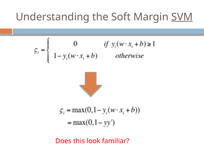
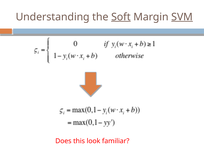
Soft underline: none -> present (121, 17)
